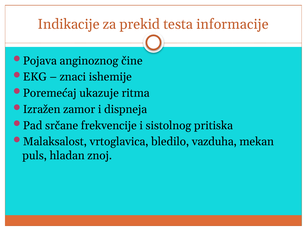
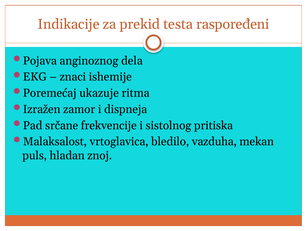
informacije: informacije -> raspoređeni (233, 24)
čine: čine -> dela (132, 60)
